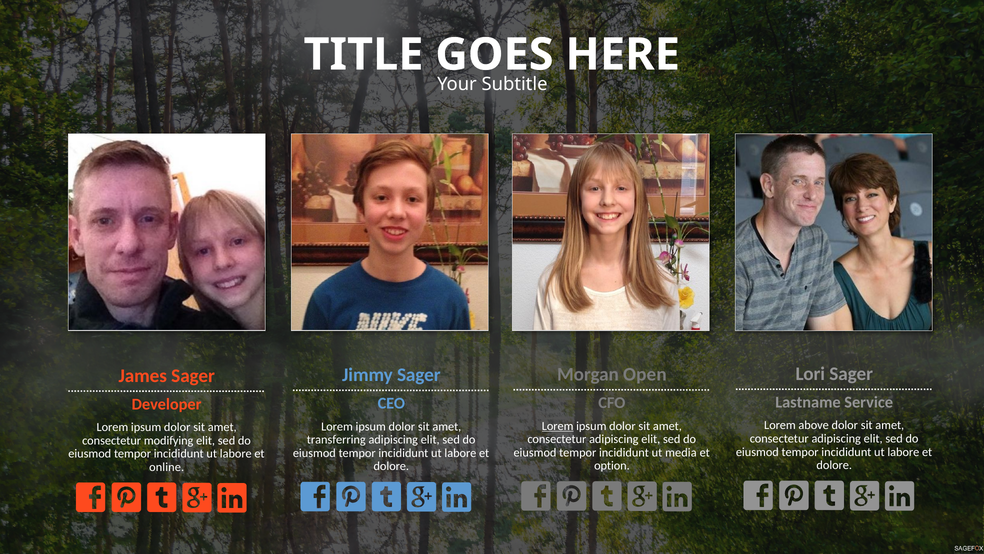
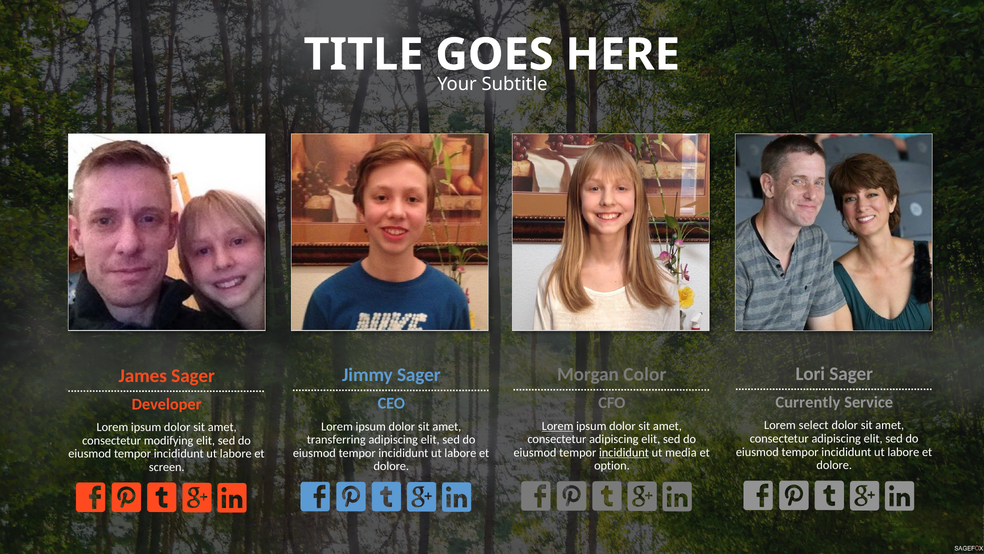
Open: Open -> Color (645, 374)
Lastname: Lastname -> Currently (808, 402)
above: above -> select (814, 425)
incididunt underline: none -> present (624, 452)
online: online -> screen (167, 467)
